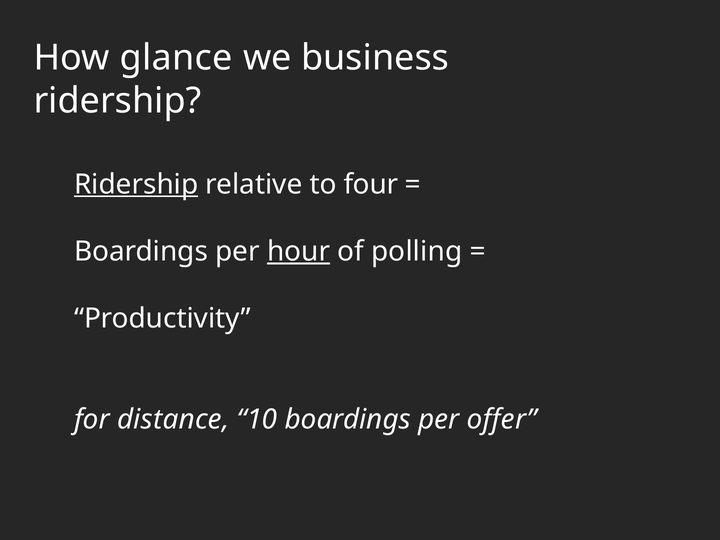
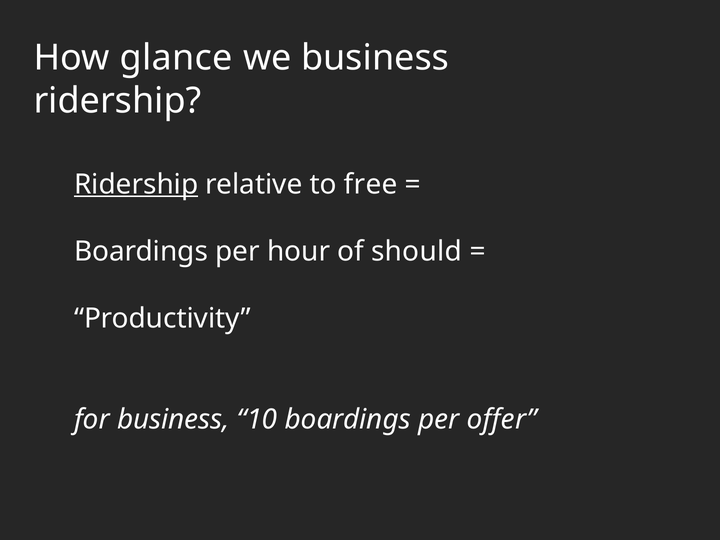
four: four -> free (371, 184)
hour underline: present -> none (299, 252)
polling: polling -> should (417, 252)
for distance: distance -> business (173, 420)
